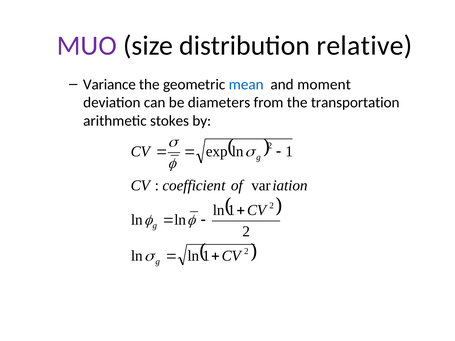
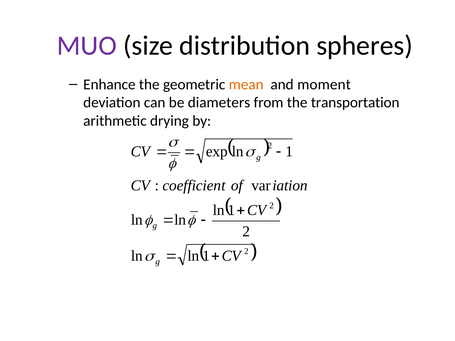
relative: relative -> spheres (365, 46)
Variance: Variance -> Enhance (109, 84)
mean colour: blue -> orange (246, 84)
stokes: stokes -> drying (169, 121)
